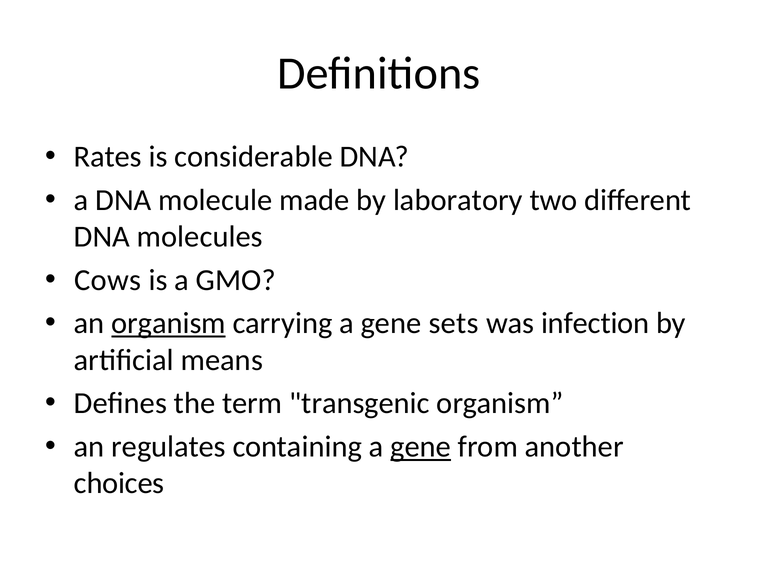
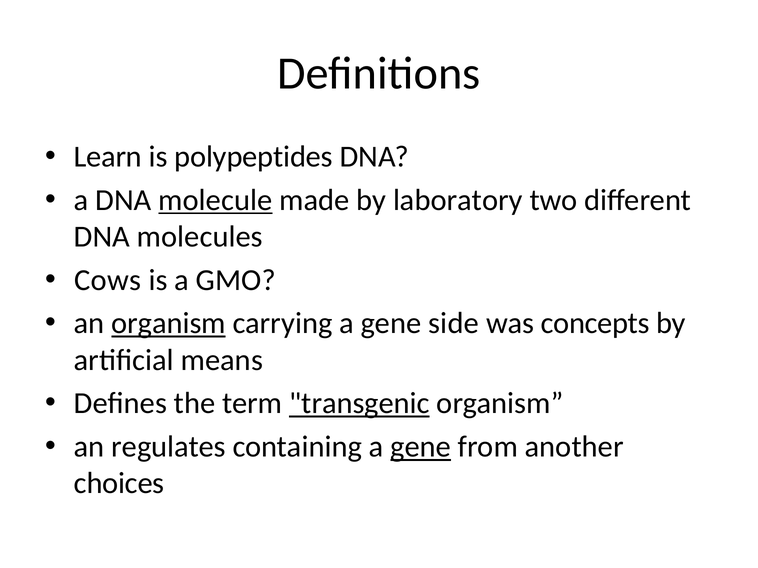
Rates: Rates -> Learn (108, 157)
considerable: considerable -> polypeptides (254, 157)
molecule underline: none -> present (215, 200)
sets: sets -> side (454, 324)
infection: infection -> concepts (595, 324)
transgenic underline: none -> present (359, 404)
